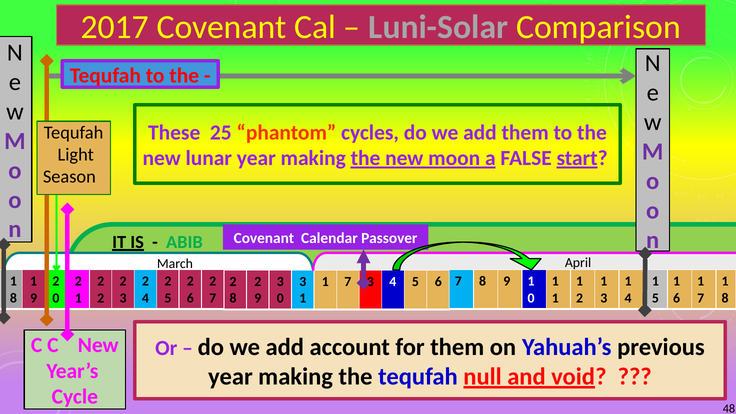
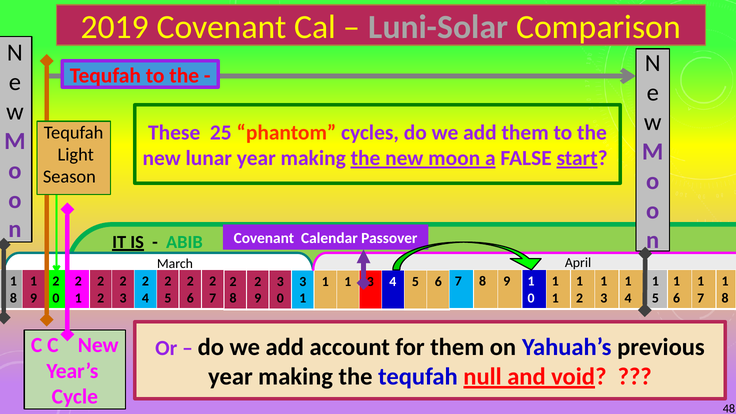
2017: 2017 -> 2019 (115, 27)
7: 7 -> 1 (348, 282)
